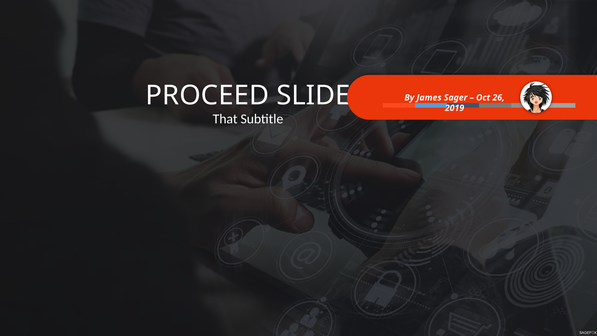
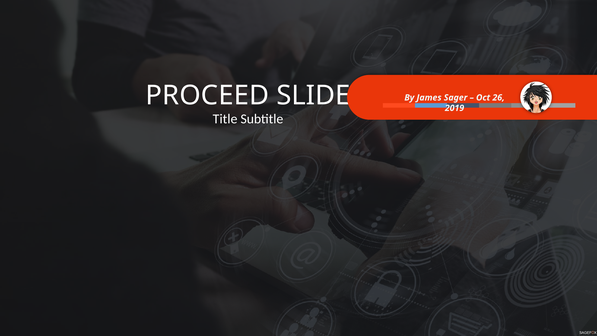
That: That -> Title (225, 119)
